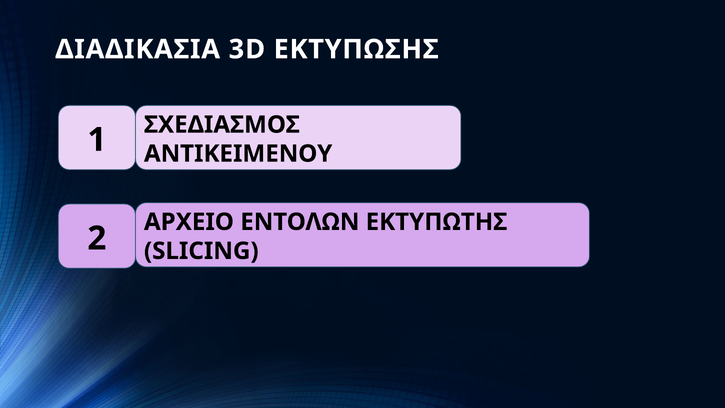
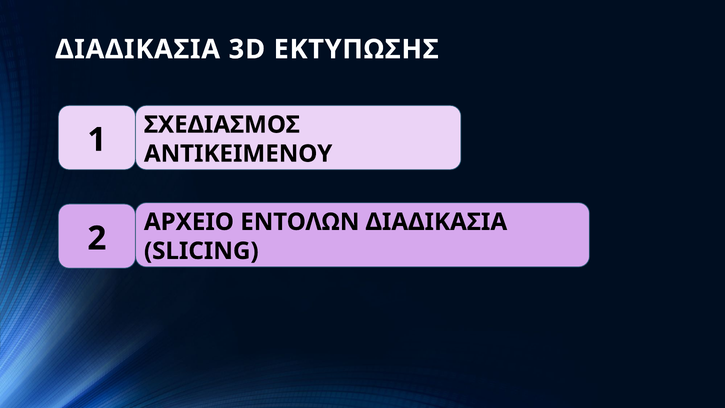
ΕΝΤΟΛΩΝ ΕΚΤΥΠΩΤΗΣ: ΕΚΤΥΠΩΤΗΣ -> ΔΙΑΔΙΚΑΣΙΑ (436, 222)
